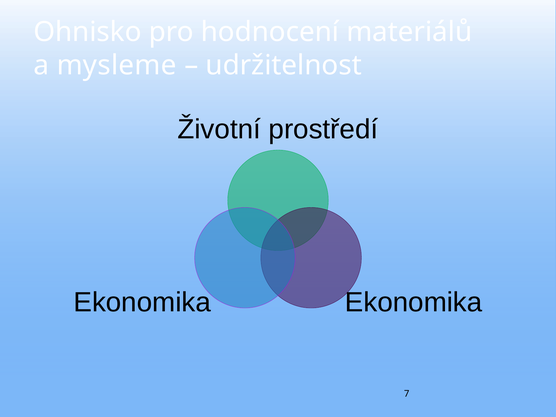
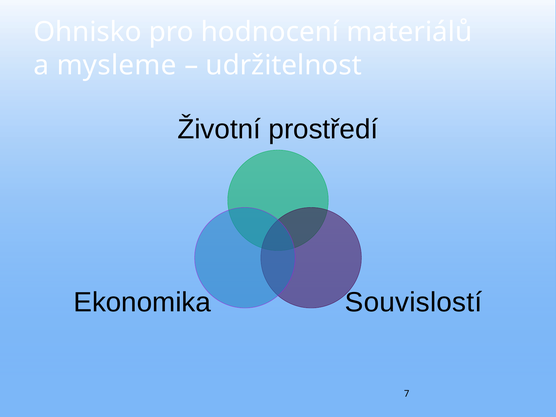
Ekonomika: Ekonomika -> Souvislostí (414, 302)
